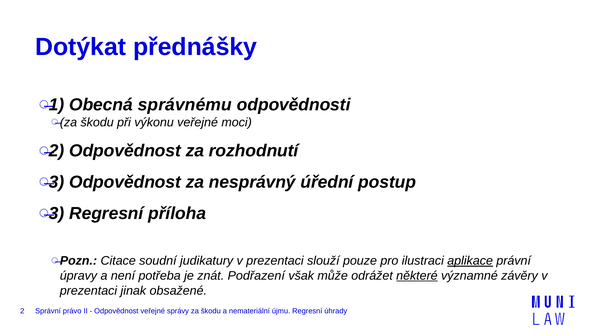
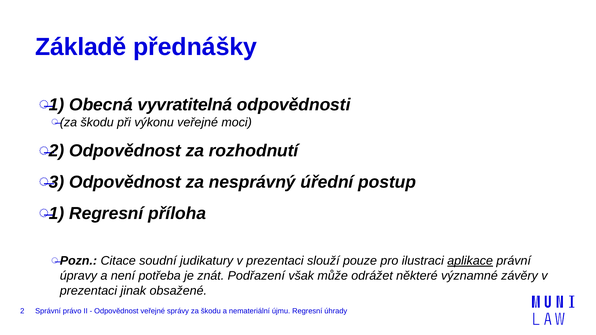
Dotýkat: Dotýkat -> Základě (81, 47)
správnému: správnému -> vyvratitelná (185, 105)
3: 3 -> 1 (57, 214)
některé underline: present -> none (417, 276)
